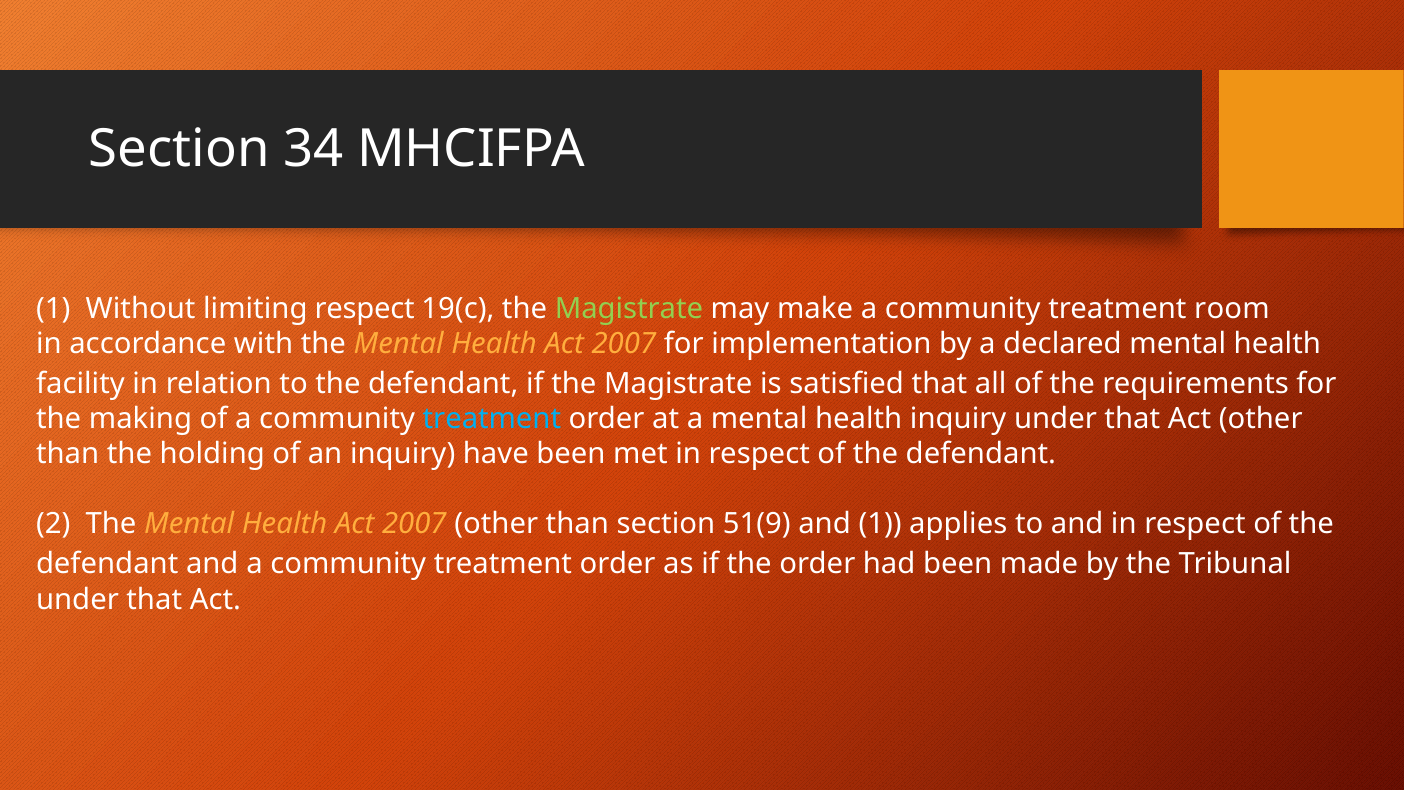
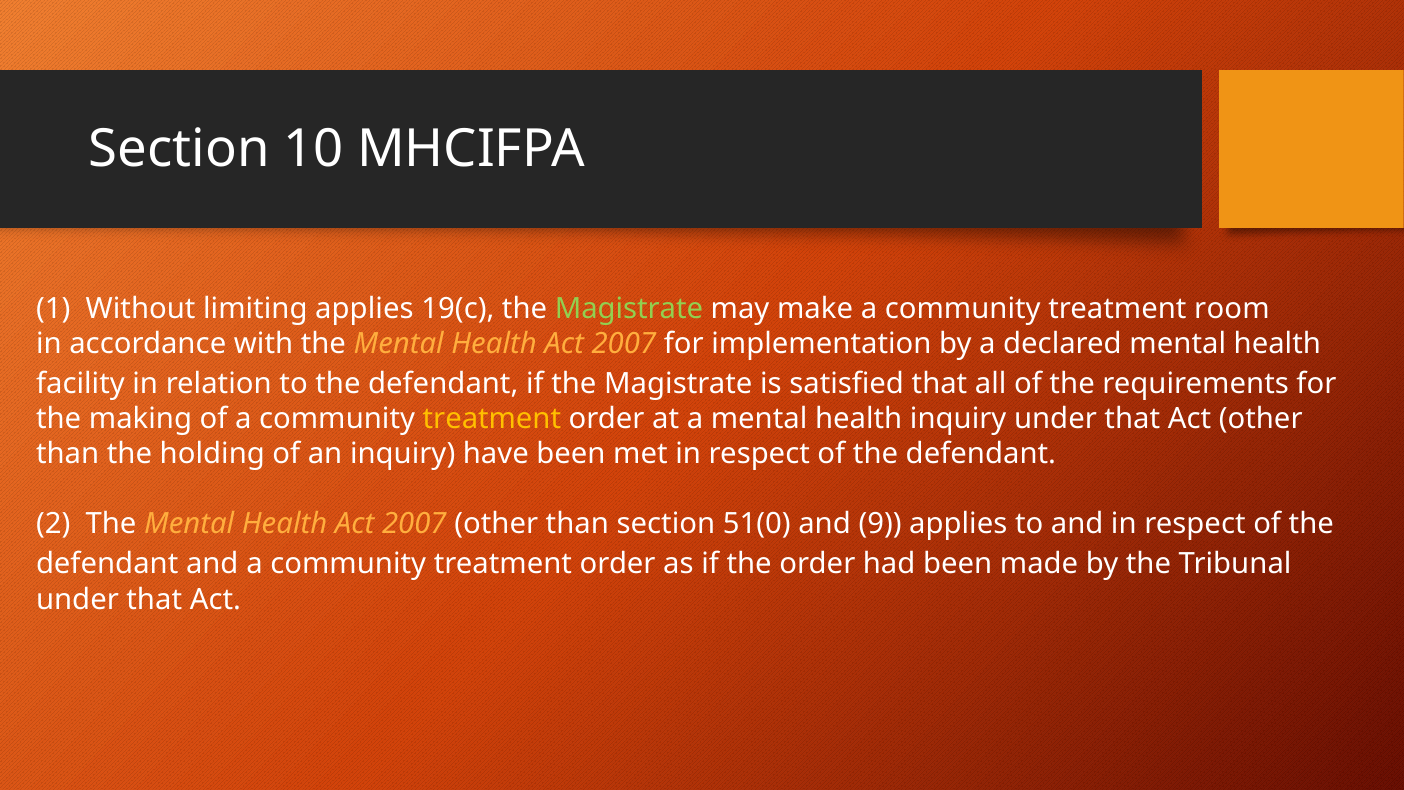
34: 34 -> 10 (313, 149)
limiting respect: respect -> applies (364, 308)
treatment colour: light blue -> yellow (492, 419)
51(9: 51(9 -> 51(0 (757, 524)
and 1: 1 -> 9 (880, 524)
